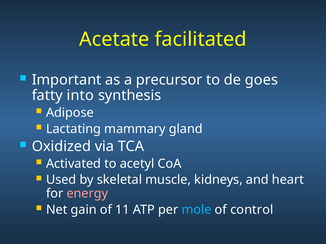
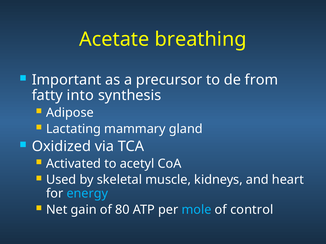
facilitated: facilitated -> breathing (201, 39)
goes: goes -> from (261, 80)
energy colour: pink -> light blue (87, 194)
11: 11 -> 80 (122, 210)
